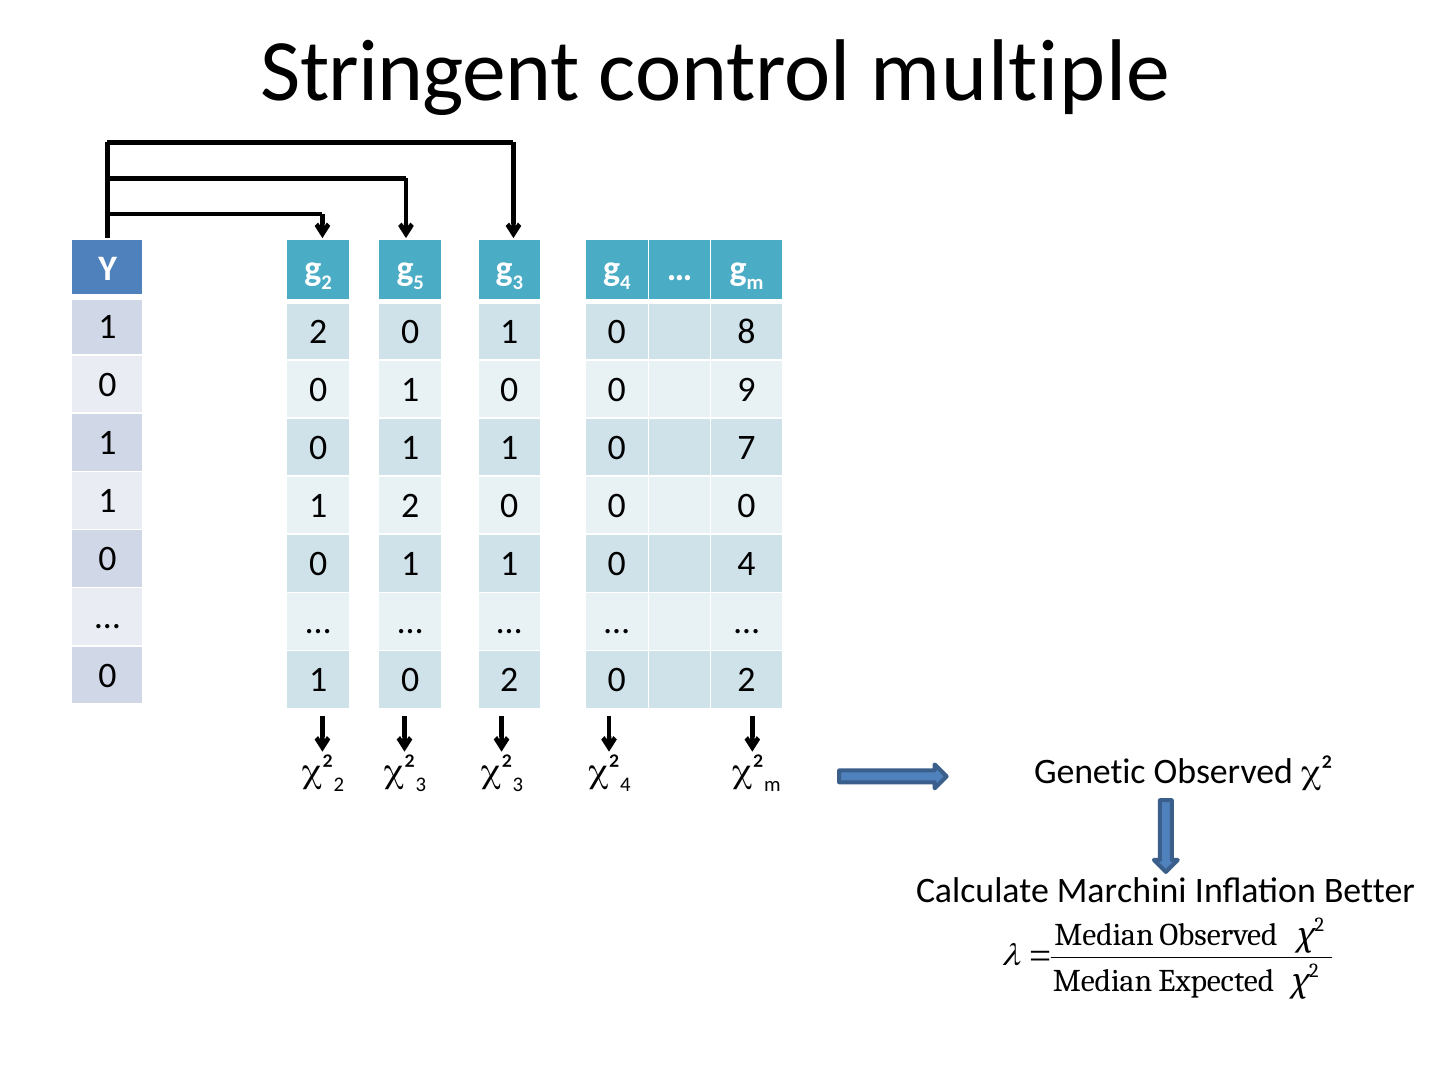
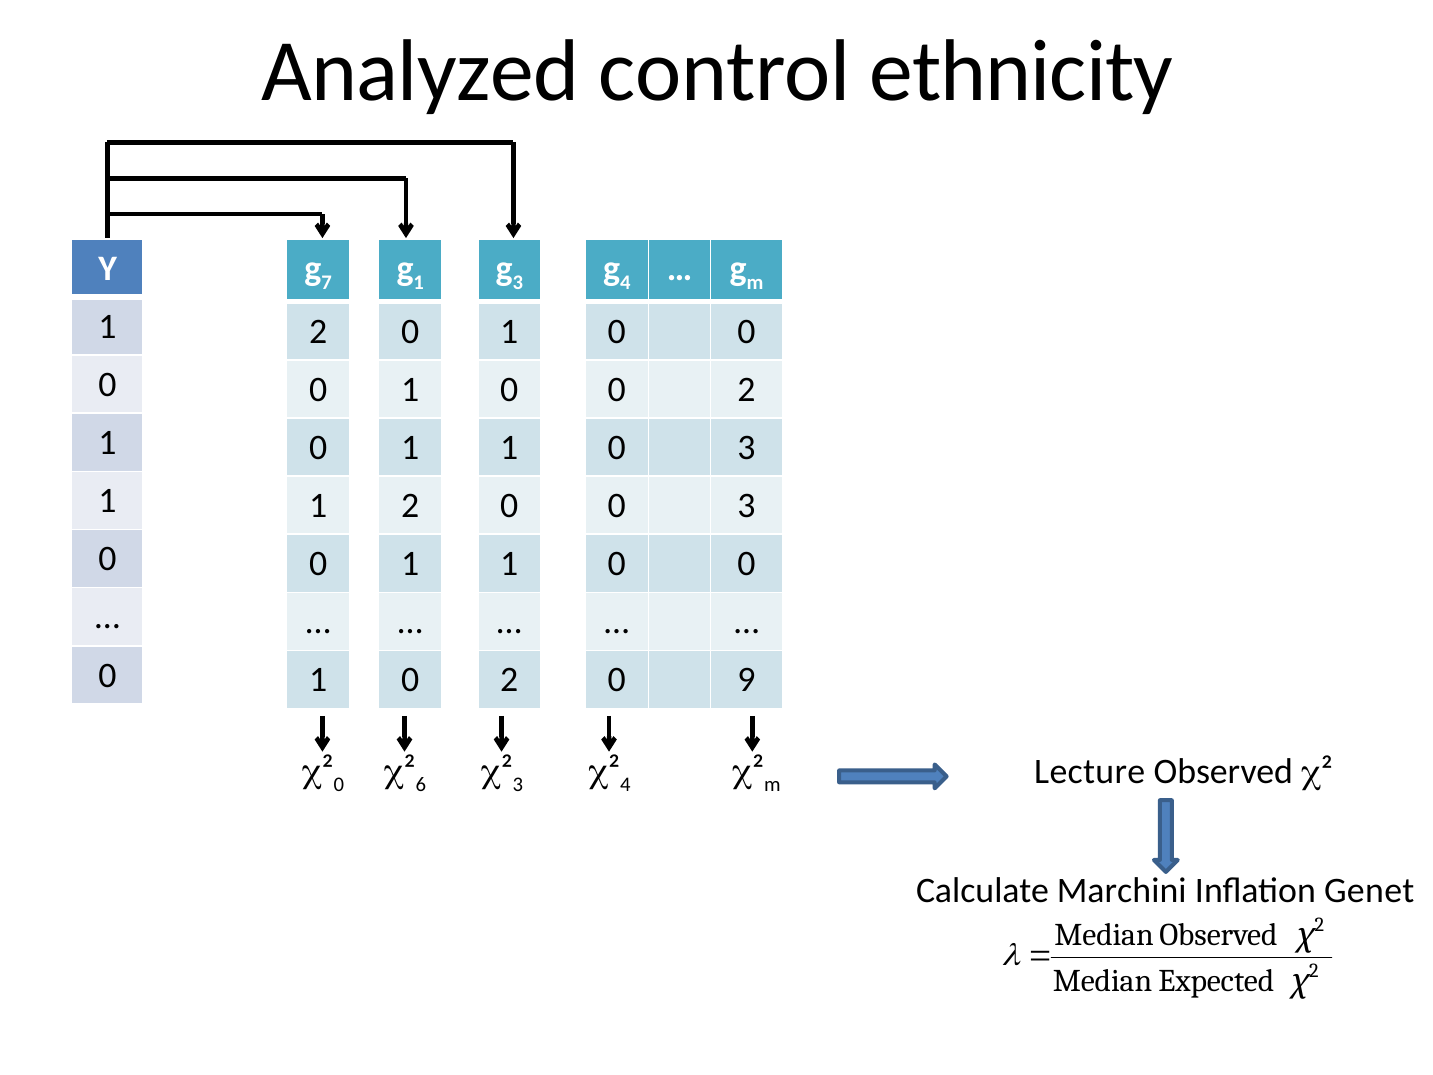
Stringent: Stringent -> Analyzed (420, 72)
multiple: multiple -> ethnicity (1021, 72)
2: 2 -> 7 (327, 282)
5: 5 -> 1 (419, 282)
8: 8 -> 0 (747, 331)
0 9: 9 -> 2 (747, 389)
7: 7 -> 3 (747, 447)
0: 0 -> 3 (747, 506)
4: 4 -> 0 (747, 564)
0 2: 2 -> 9 (747, 680)
² 2: 2 -> 0 (339, 784)
3: 3 -> 6 (421, 784)
Genetic: Genetic -> Lecture (1090, 771)
Better: Better -> Genet (1369, 891)
